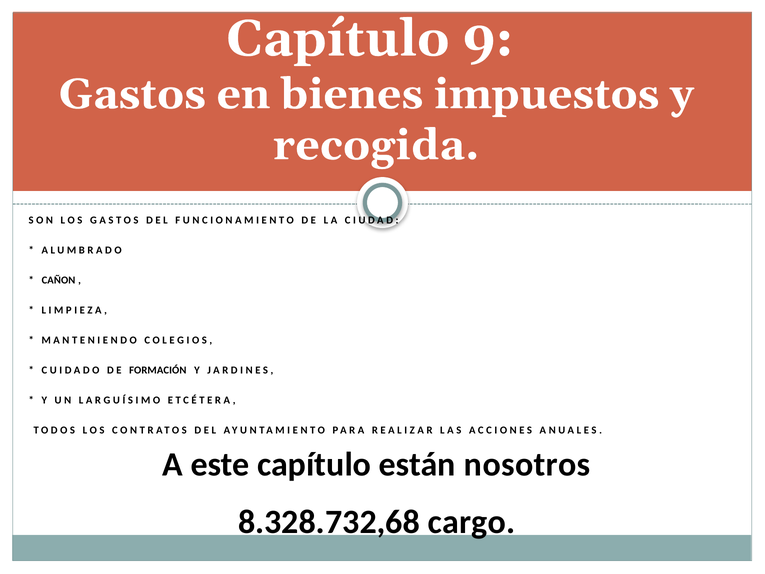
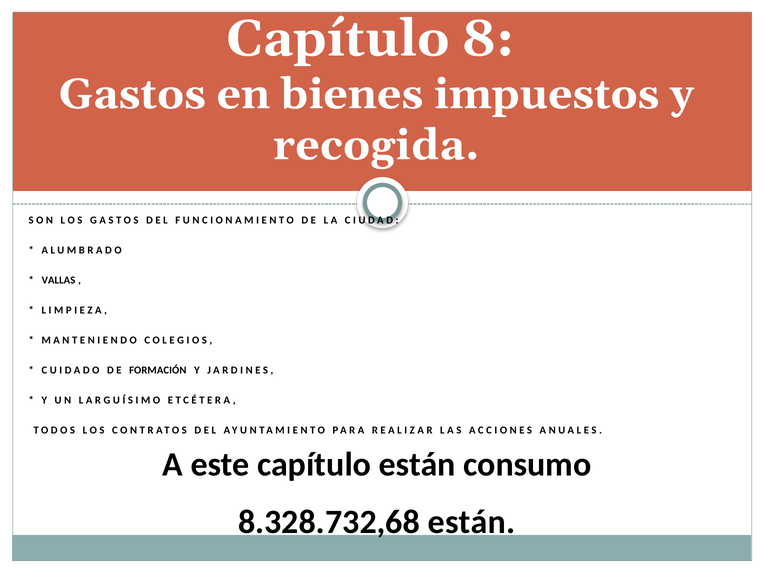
9: 9 -> 8 (488, 39)
CAÑON: CAÑON -> VALLAS (58, 280)
nosotros: nosotros -> consumo (527, 464)
8.328.732,68 cargo: cargo -> están (472, 522)
